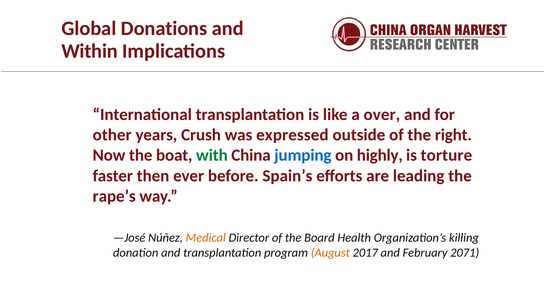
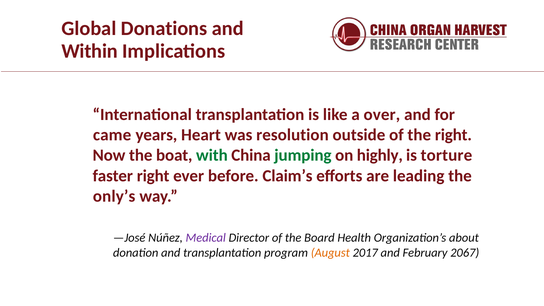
other: other -> came (112, 135)
Crush: Crush -> Heart (201, 135)
expressed: expressed -> resolution (292, 135)
jumping colour: blue -> green (303, 155)
faster then: then -> right (153, 176)
Spain’s: Spain’s -> Claim’s (287, 176)
rape’s: rape’s -> only’s (114, 196)
Medical colour: orange -> purple (206, 238)
killing: killing -> about (464, 238)
2071: 2071 -> 2067 (465, 253)
